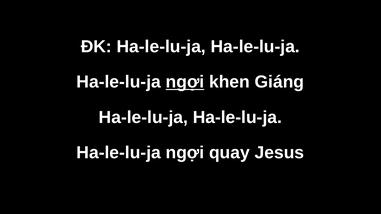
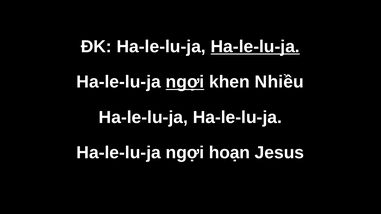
Ha-le-lu-ja underline: none -> present (255, 47)
Giáng: Giáng -> Nhiều (279, 82)
quay: quay -> hoạn (230, 153)
